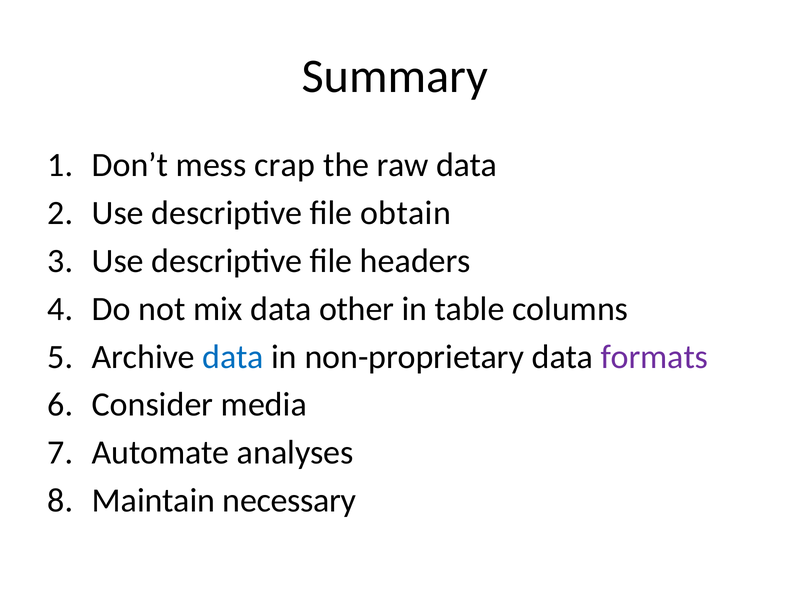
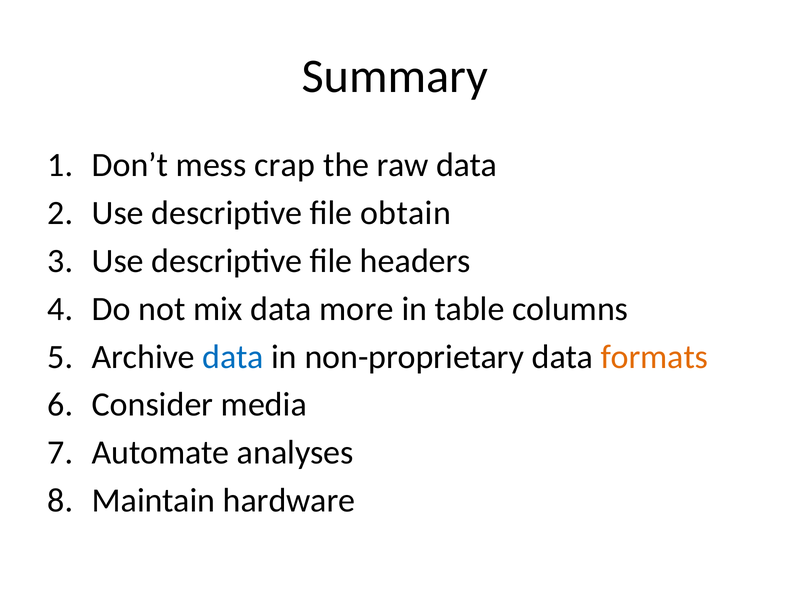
other: other -> more (356, 309)
formats colour: purple -> orange (654, 356)
necessary: necessary -> hardware (289, 500)
